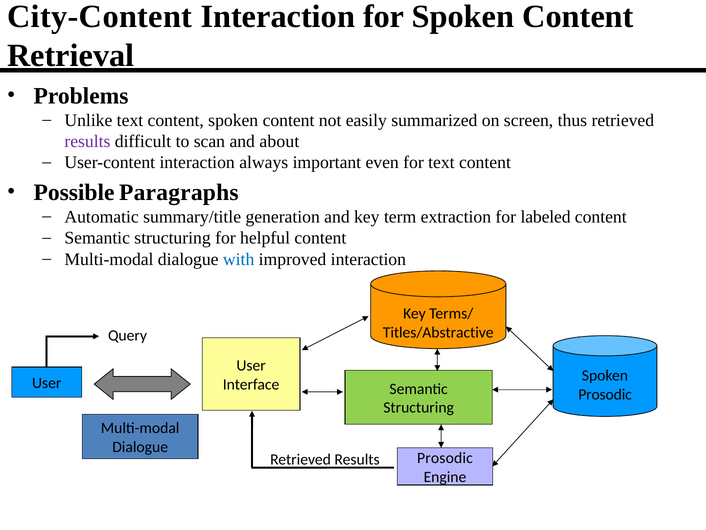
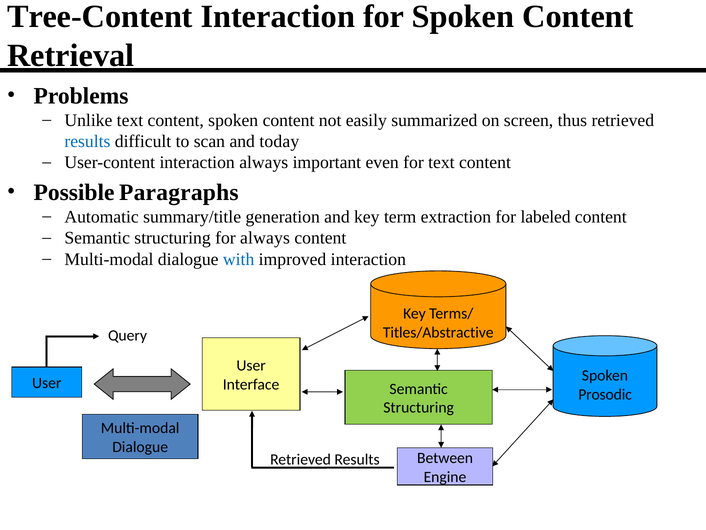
City-Content: City-Content -> Tree-Content (100, 17)
results colour: purple -> blue (87, 141)
about: about -> today (279, 141)
for helpful: helpful -> always (265, 238)
Results Prosodic: Prosodic -> Between (445, 458)
